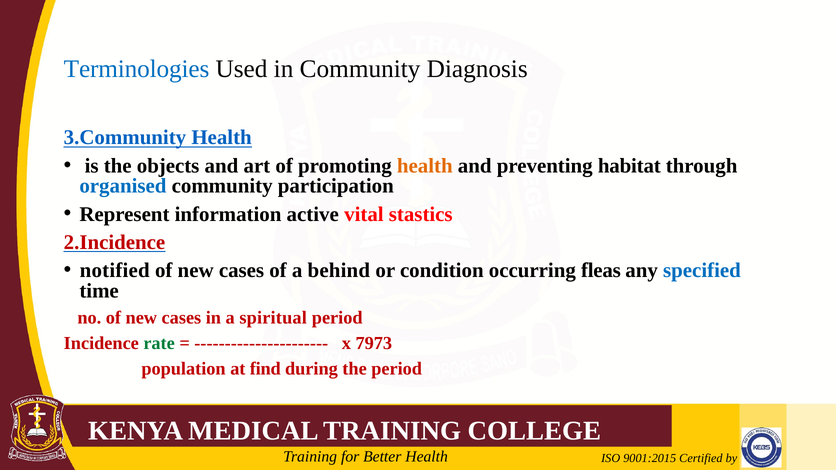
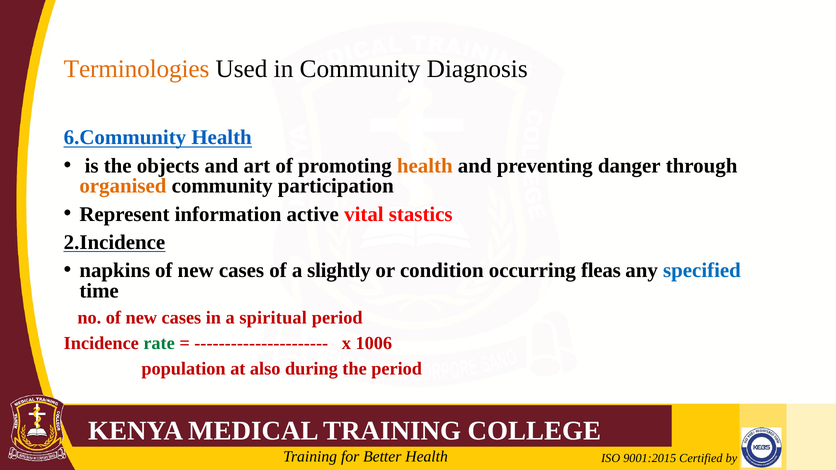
Terminologies colour: blue -> orange (137, 69)
3.Community: 3.Community -> 6.Community (125, 138)
habitat: habitat -> danger (629, 166)
organised colour: blue -> orange (123, 186)
2.Incidence colour: red -> black (114, 242)
notified: notified -> napkins (115, 271)
behind: behind -> slightly (339, 271)
7973: 7973 -> 1006 (374, 343)
find: find -> also (265, 369)
